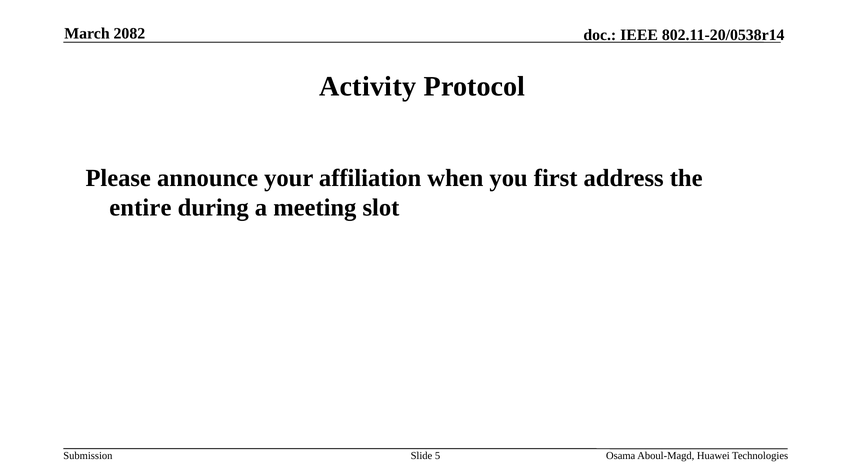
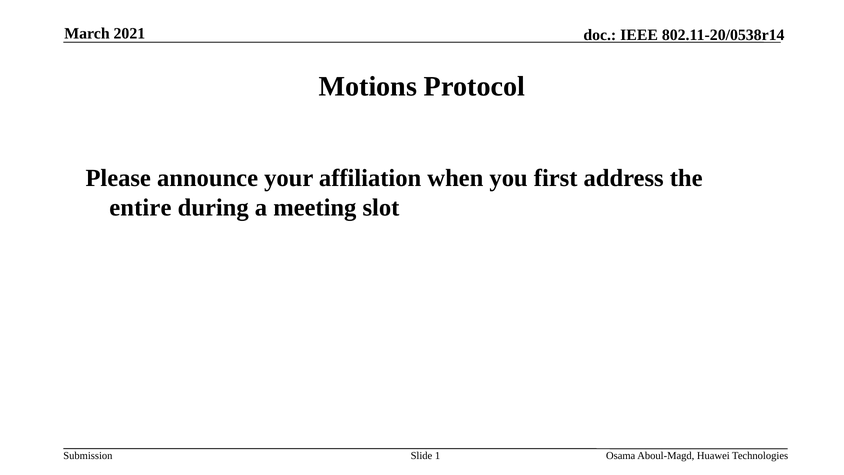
2082: 2082 -> 2021 (129, 34)
Activity: Activity -> Motions (368, 86)
5: 5 -> 1 (438, 455)
